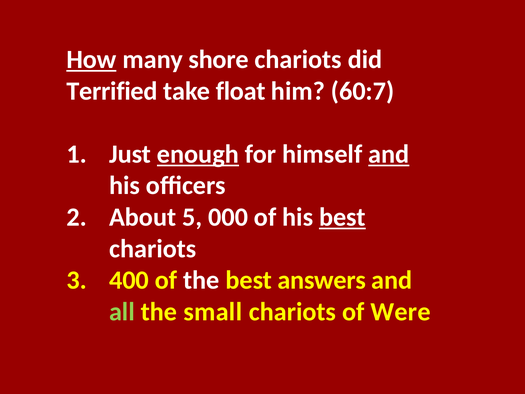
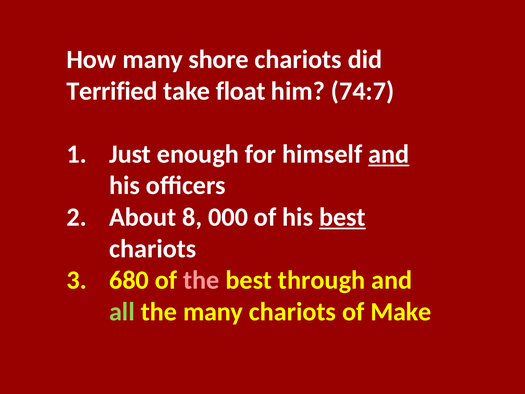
How underline: present -> none (91, 60)
60:7: 60:7 -> 74:7 (363, 91)
enough underline: present -> none (198, 154)
5: 5 -> 8 (192, 217)
400: 400 -> 680 (129, 280)
the colour: white -> pink (201, 280)
answers: answers -> through (322, 280)
the small: small -> many (213, 312)
Were: Were -> Make (401, 312)
